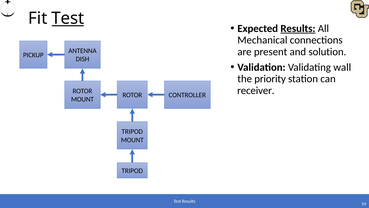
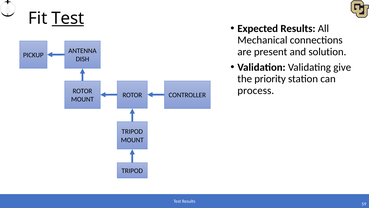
Results underline: present -> none (298, 28)
wall: wall -> give (342, 67)
receiver: receiver -> process (256, 90)
